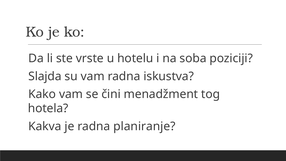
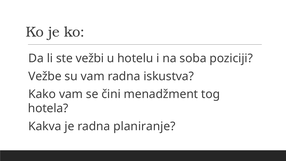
vrste: vrste -> vežbi (90, 58)
Slajda: Slajda -> Vežbe (45, 76)
